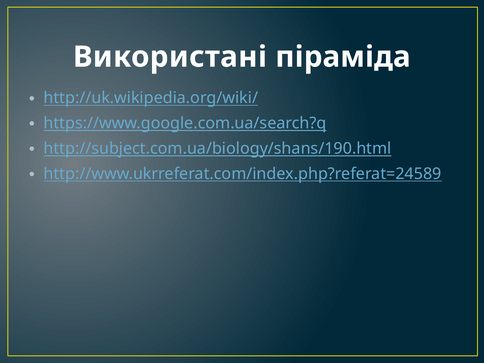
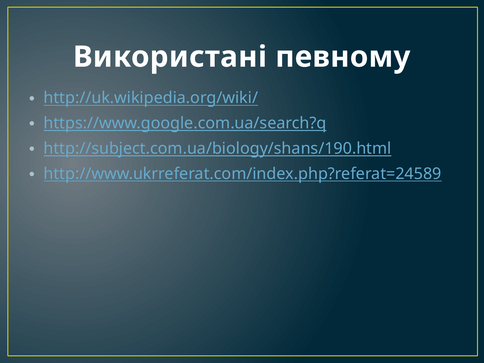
піраміда: піраміда -> певному (343, 57)
